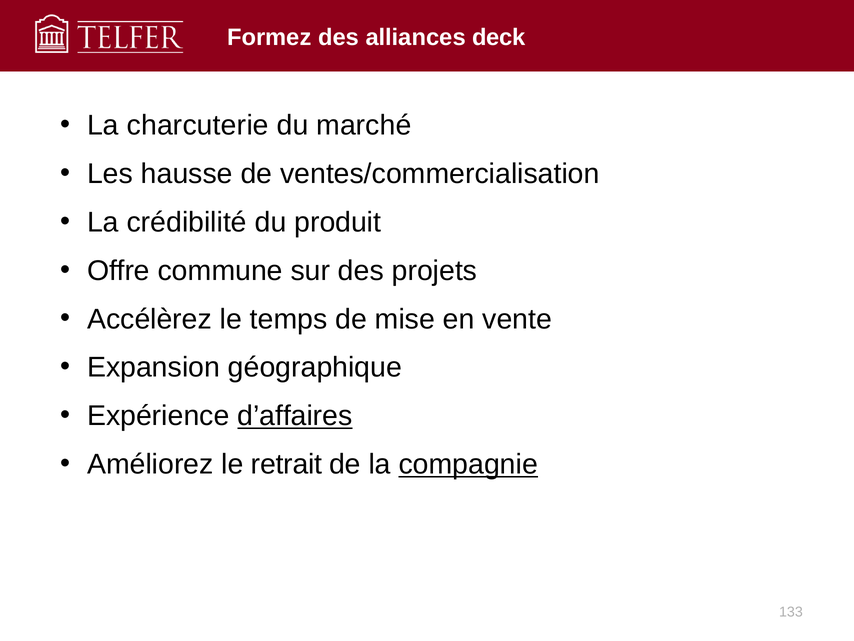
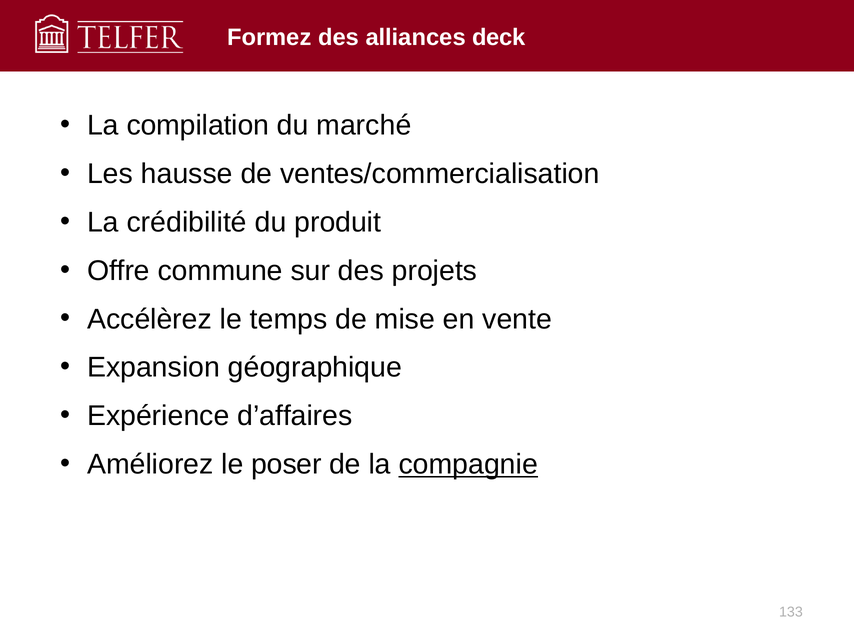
charcuterie: charcuterie -> compilation (198, 125)
d’affaires underline: present -> none (295, 416)
retrait: retrait -> poser (286, 464)
